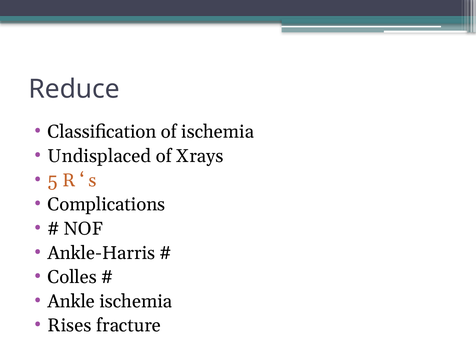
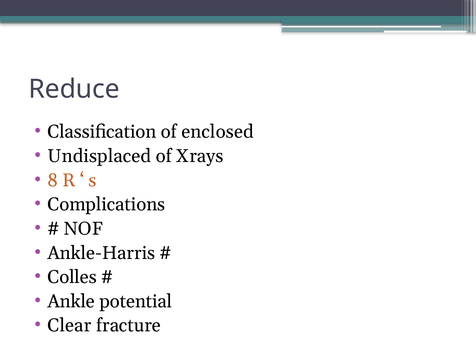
of ischemia: ischemia -> enclosed (218, 132)
5: 5 -> 8 (53, 180)
Ankle ischemia: ischemia -> potential (136, 301)
Rises: Rises -> Clear (70, 326)
